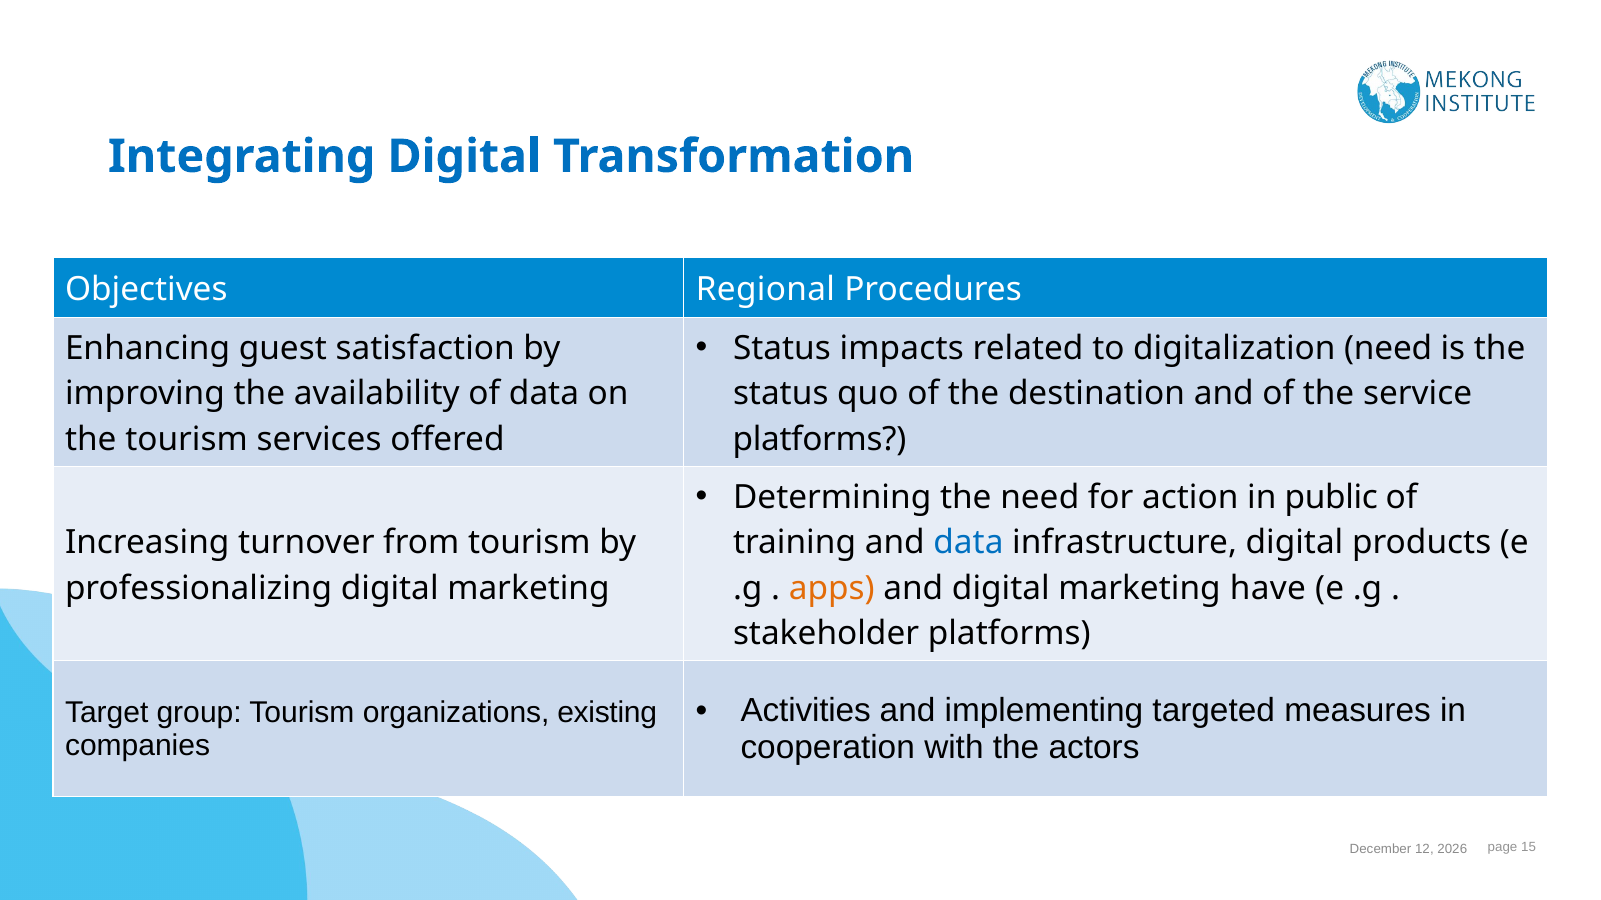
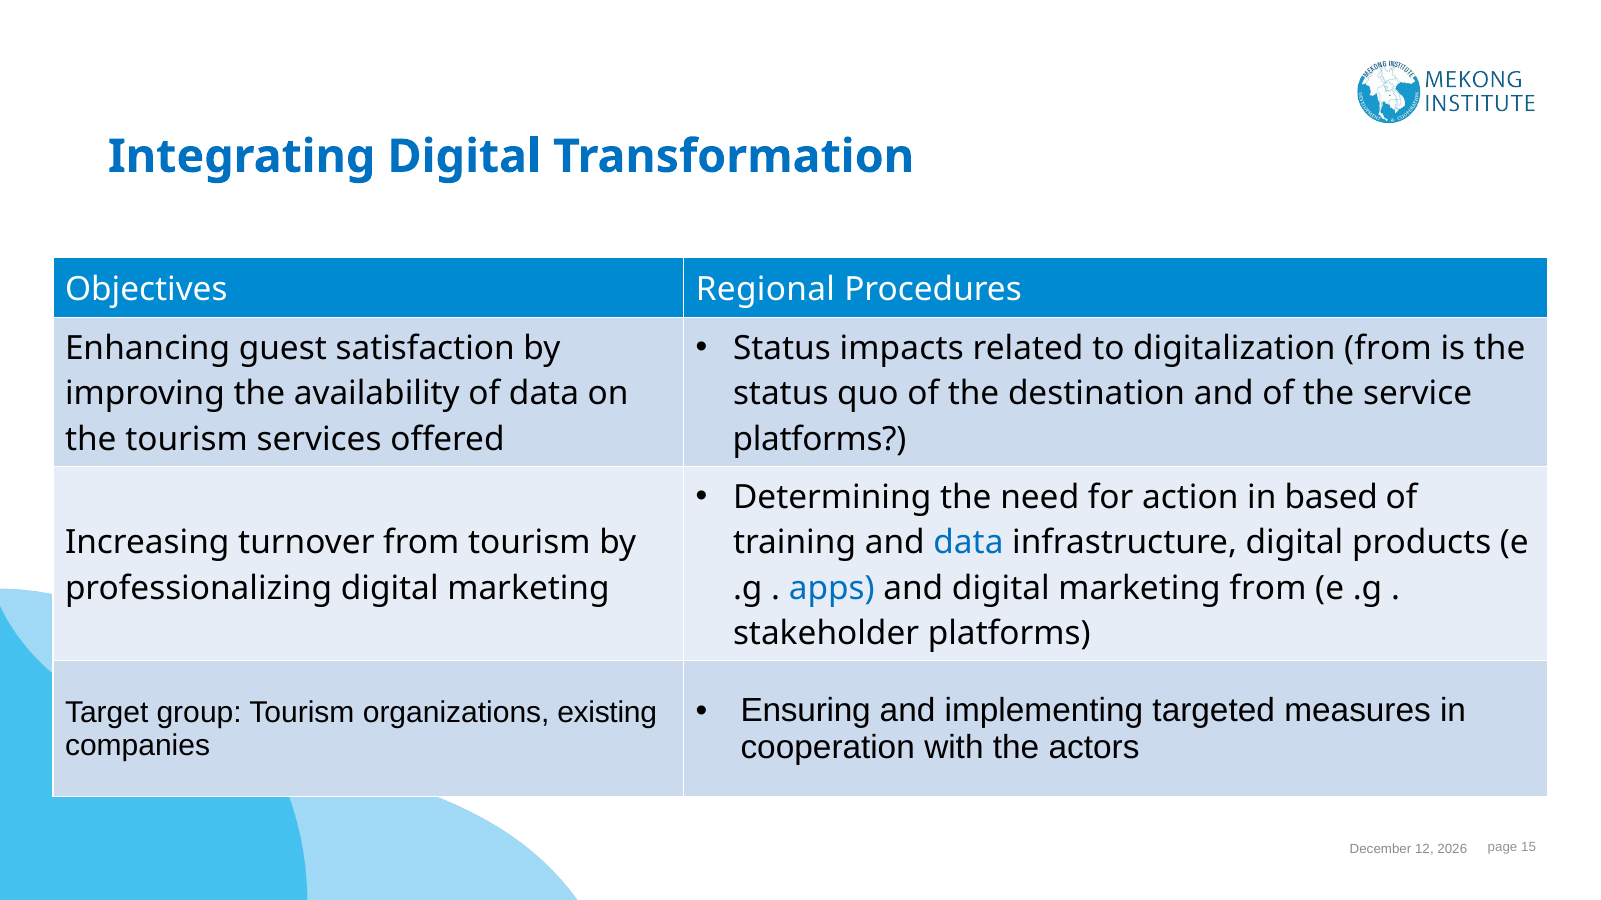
digitalization need: need -> from (1388, 348)
public: public -> based (1331, 497)
apps colour: orange -> blue (832, 589)
marketing have: have -> from (1268, 589)
Activities: Activities -> Ensuring (806, 711)
